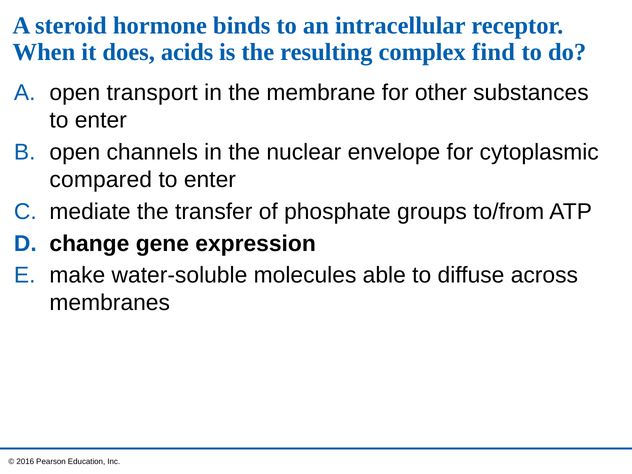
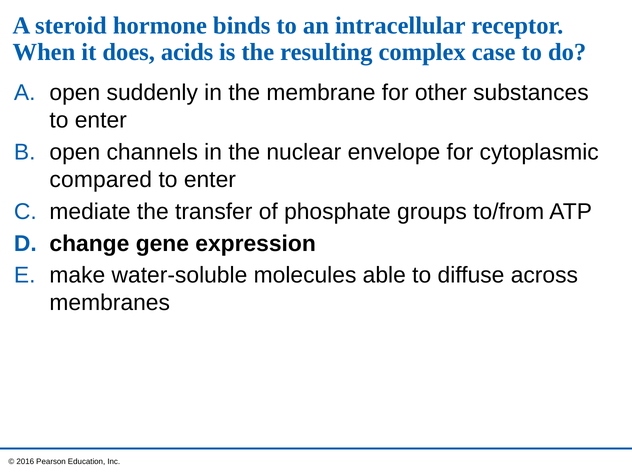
find: find -> case (494, 52)
transport: transport -> suddenly (152, 93)
